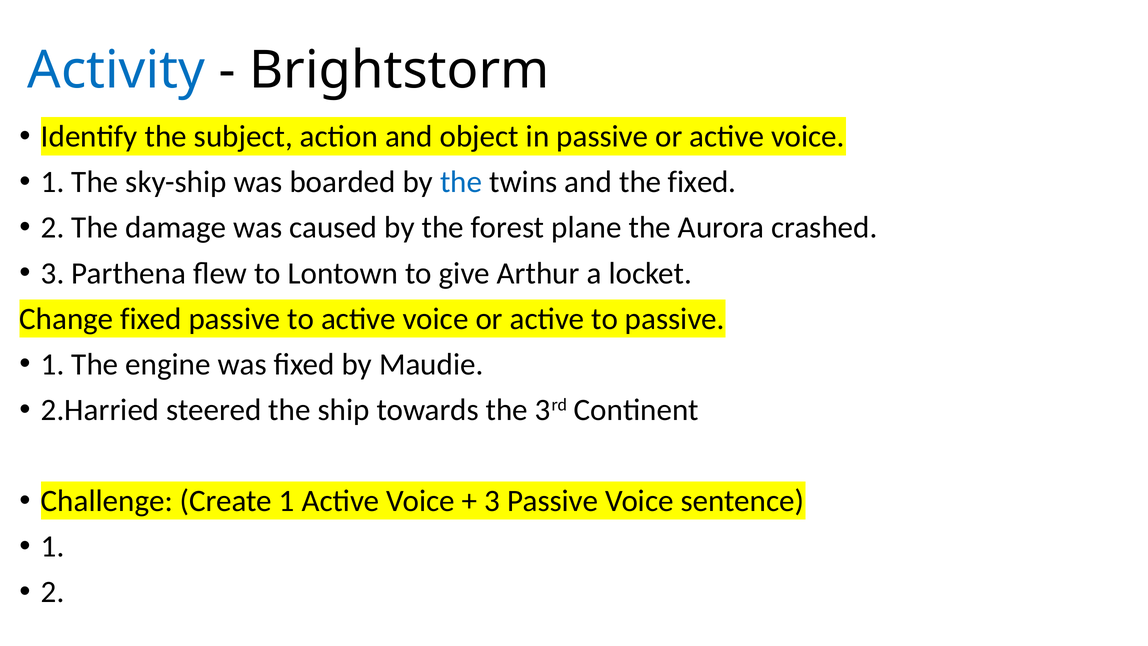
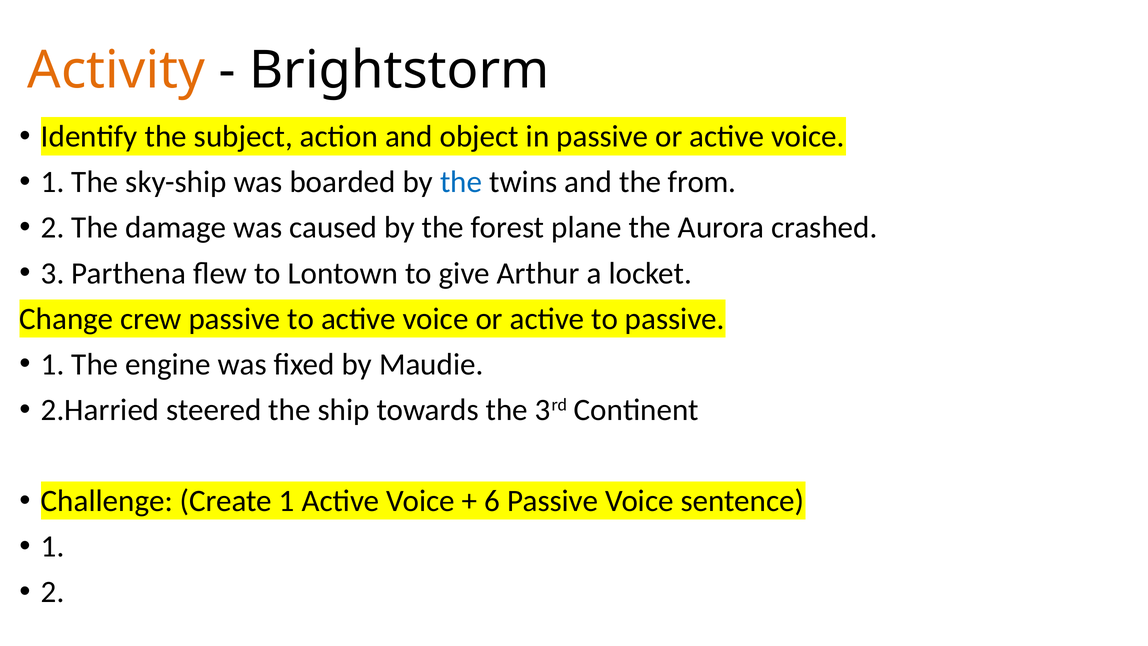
Activity colour: blue -> orange (116, 70)
the fixed: fixed -> from (702, 182)
Change fixed: fixed -> crew (151, 319)
3: 3 -> 6 (492, 501)
